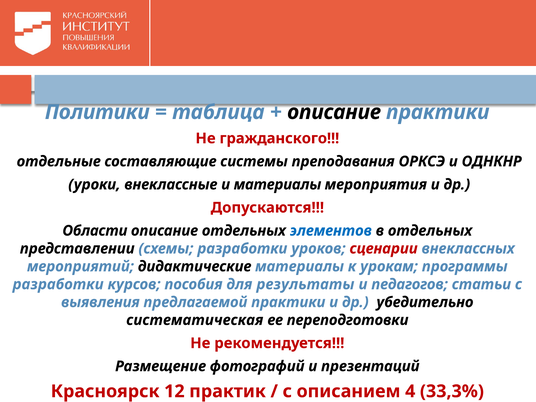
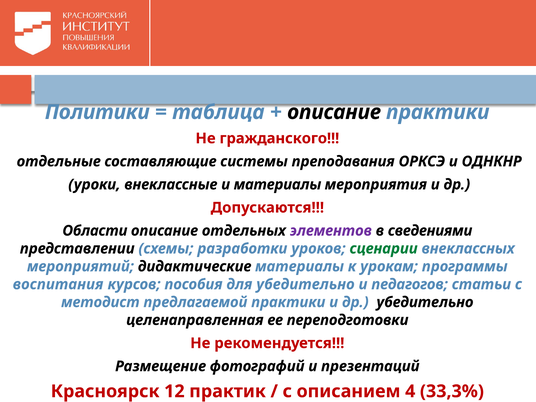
элементов colour: blue -> purple (331, 231)
в отдельных: отдельных -> сведениями (430, 231)
сценарии colour: red -> green (384, 249)
разработки: разработки -> воспитания (58, 284)
для результаты: результаты -> убедительно (305, 284)
выявления: выявления -> методист (100, 302)
систематическая: систематическая -> целенаправленная (195, 320)
